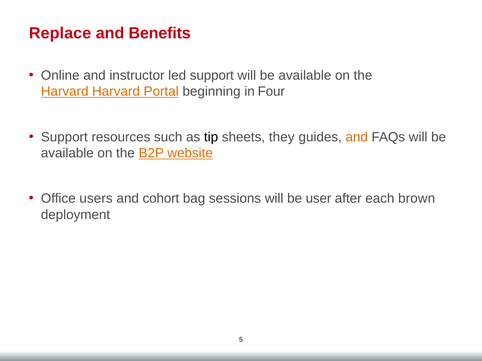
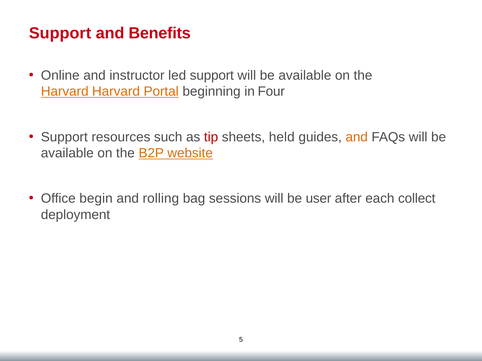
Replace: Replace -> Support (60, 33)
tip colour: black -> red (211, 137)
they: they -> held (282, 137)
users: users -> begin (96, 199)
cohort: cohort -> rolling (161, 199)
brown: brown -> collect (417, 199)
